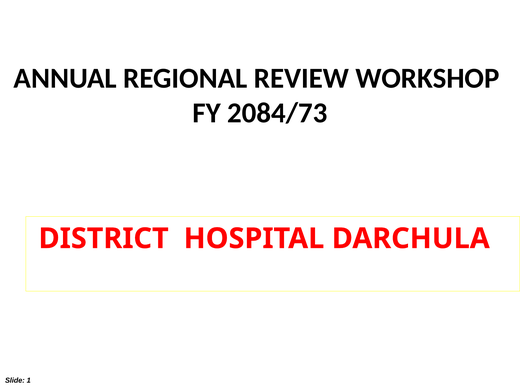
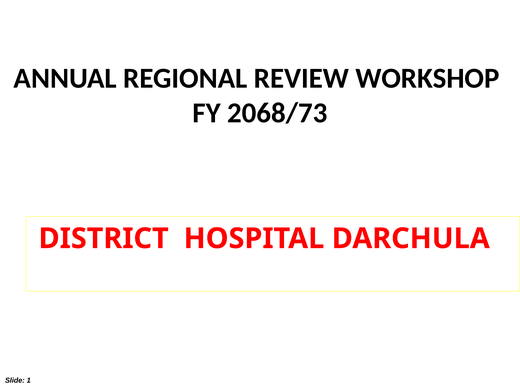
2084/73: 2084/73 -> 2068/73 (277, 113)
